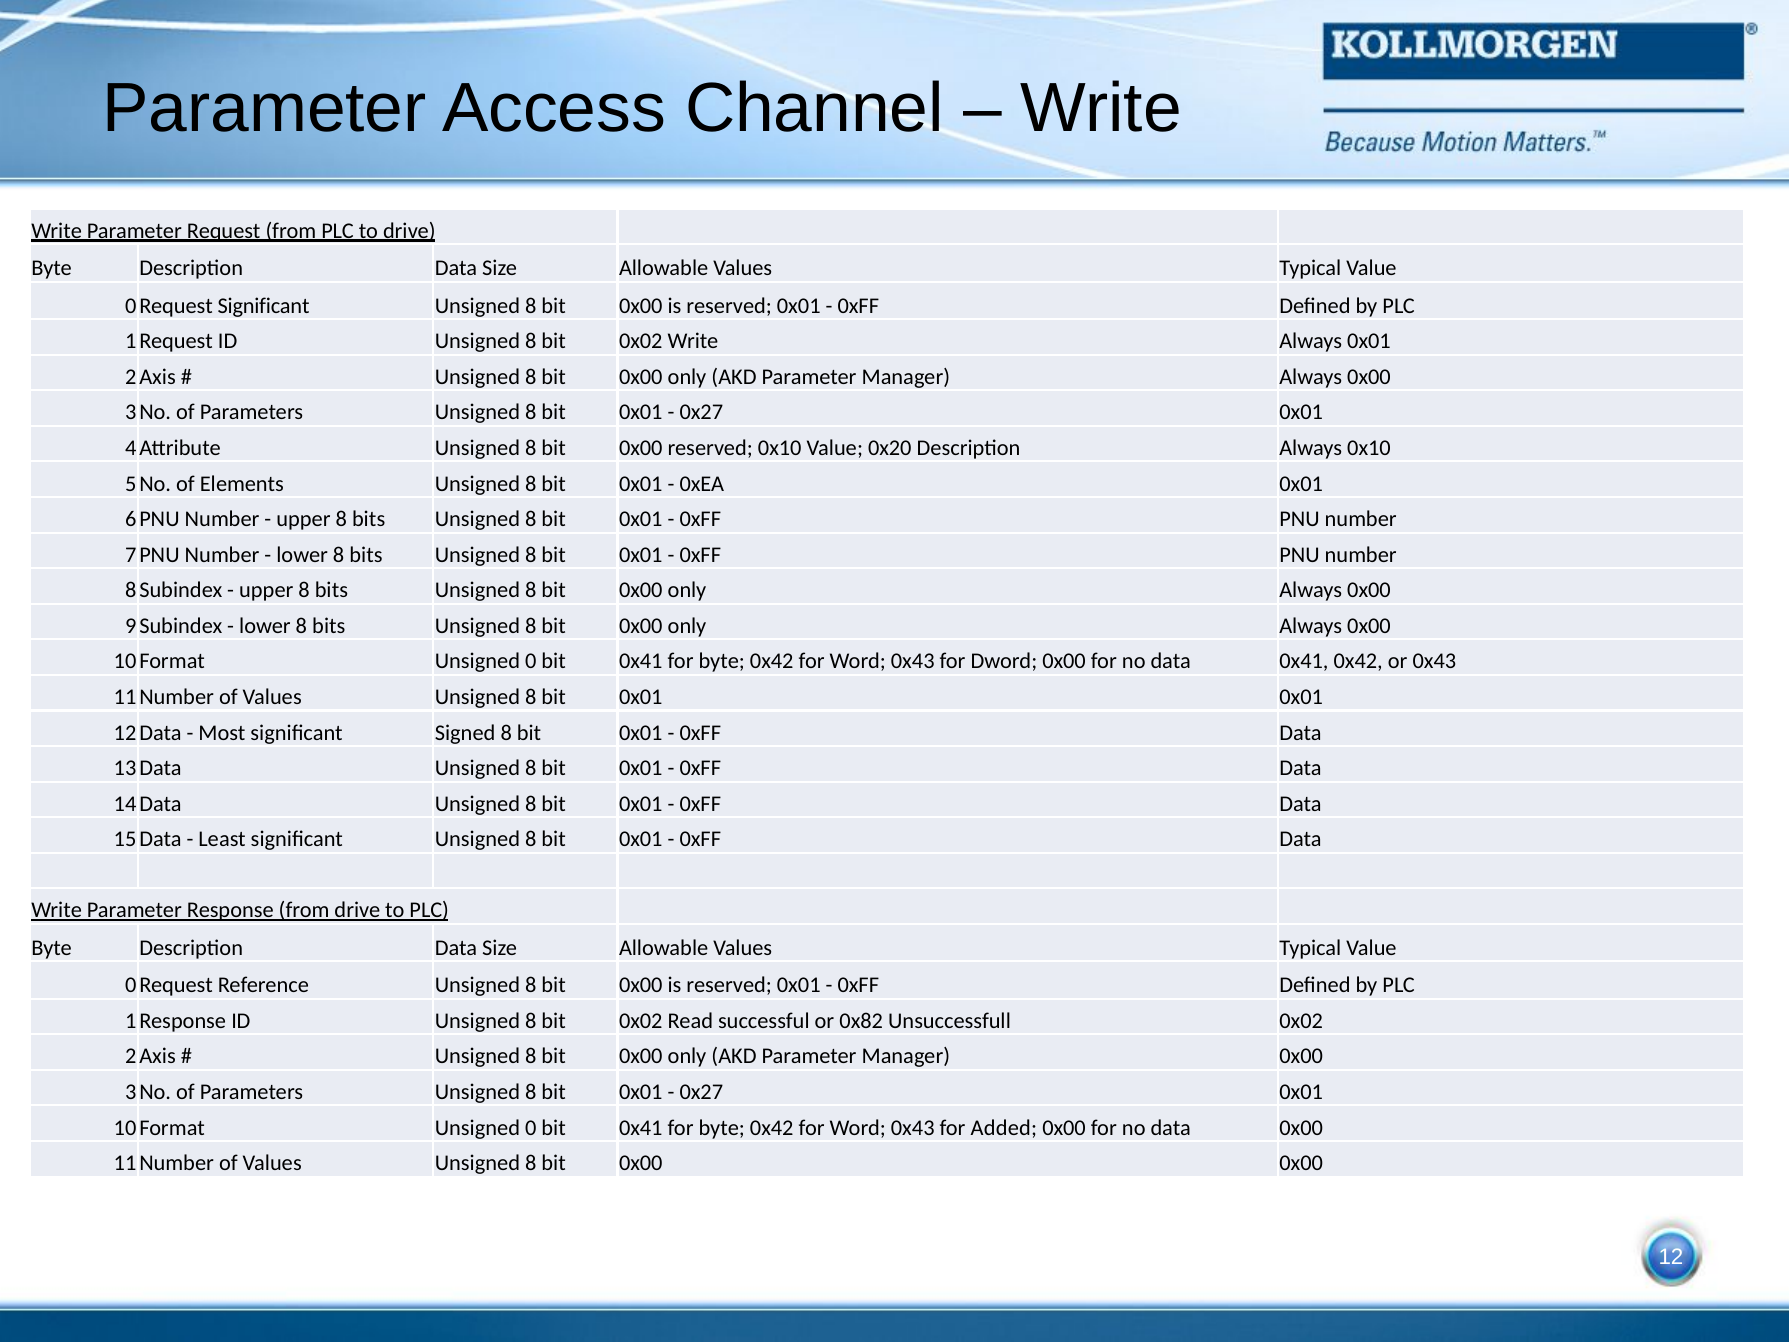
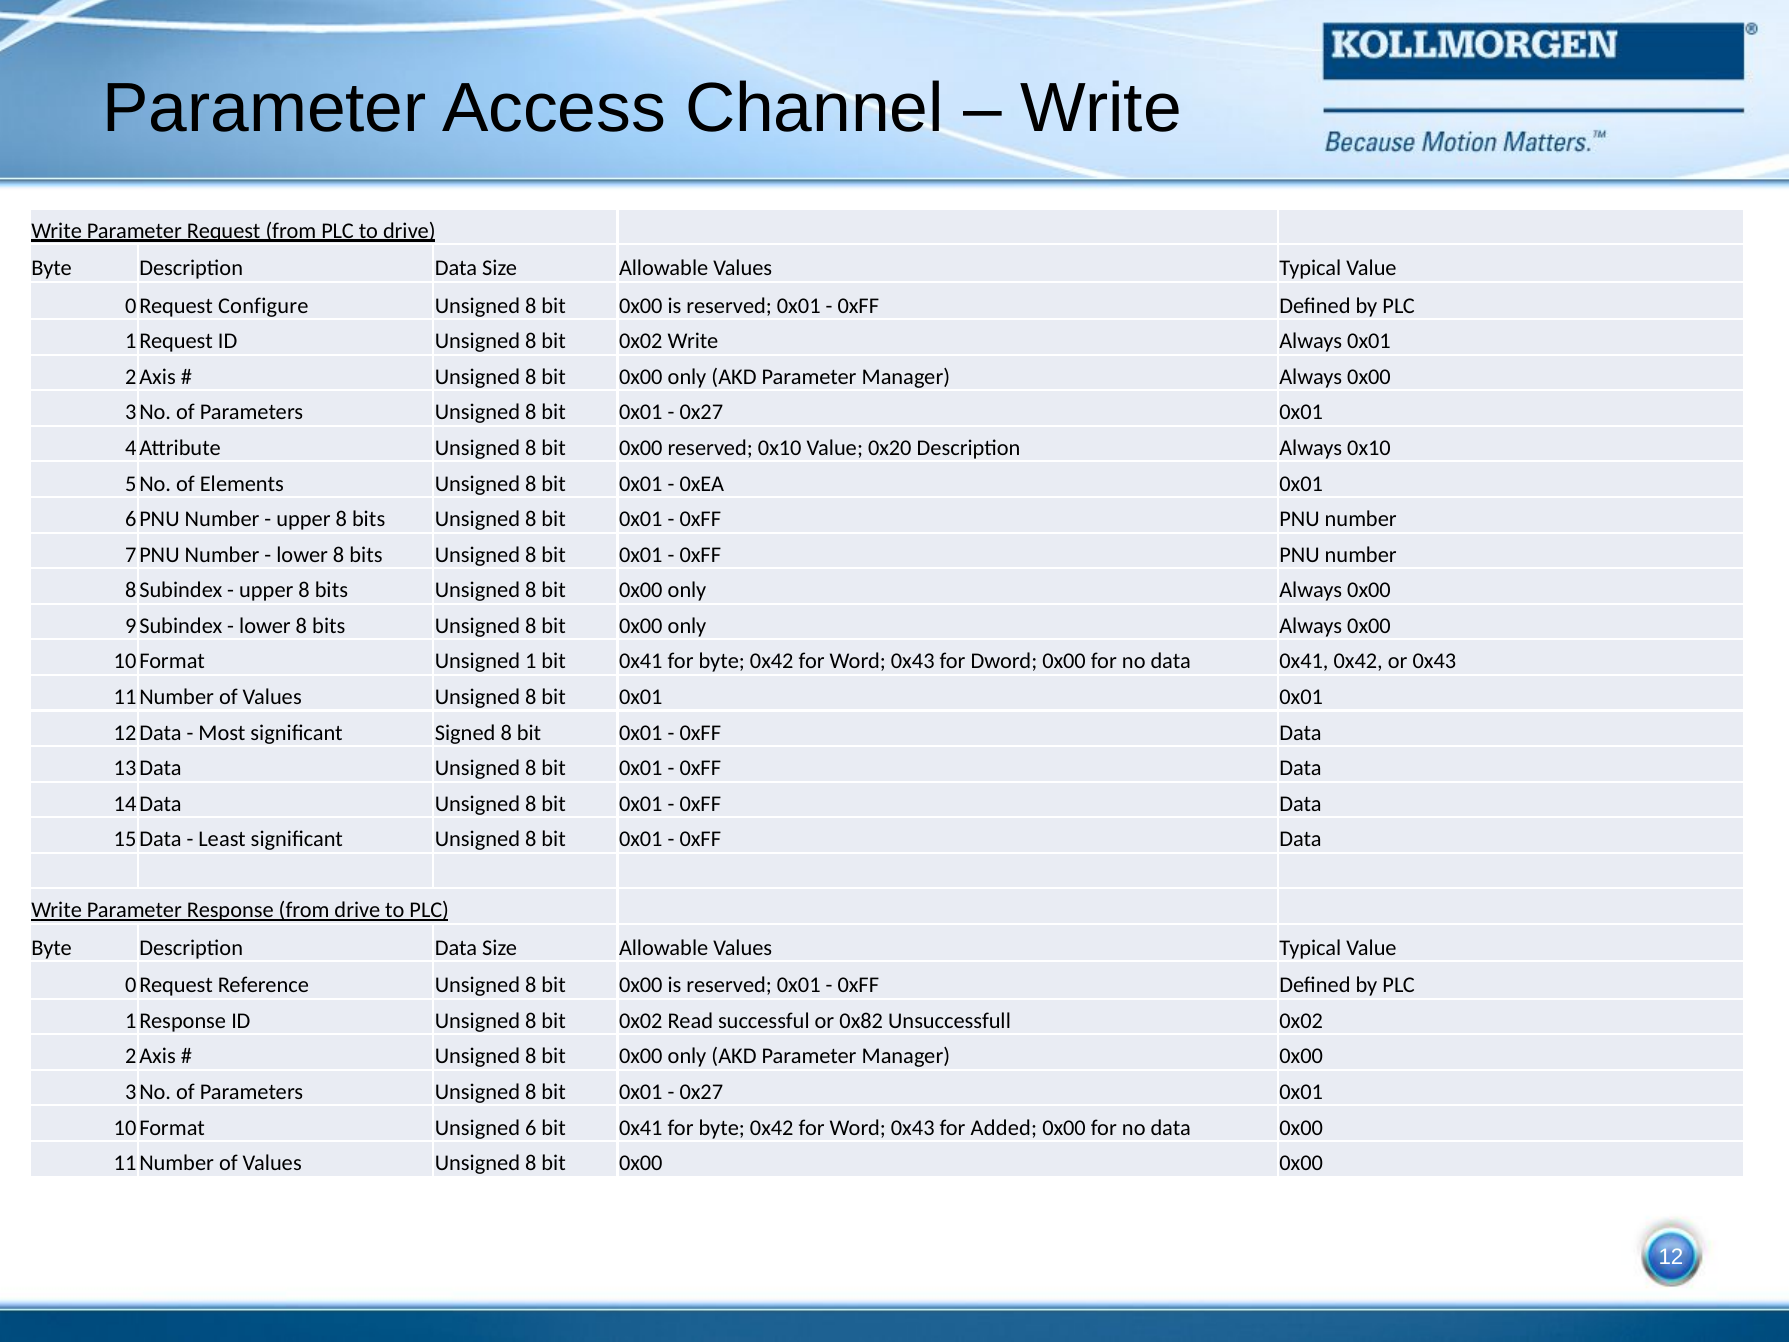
Significant: Significant -> Configure (263, 306)
0: 0 -> 1 (531, 661)
0: 0 -> 6 (531, 1127)
